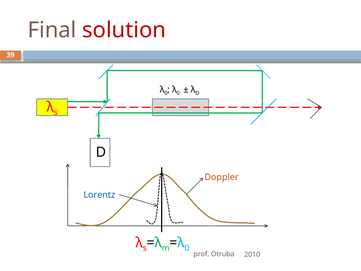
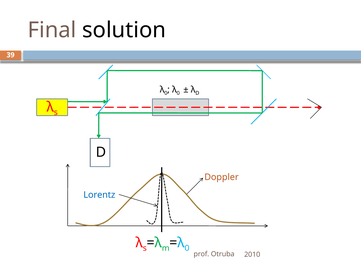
solution colour: red -> black (124, 30)
